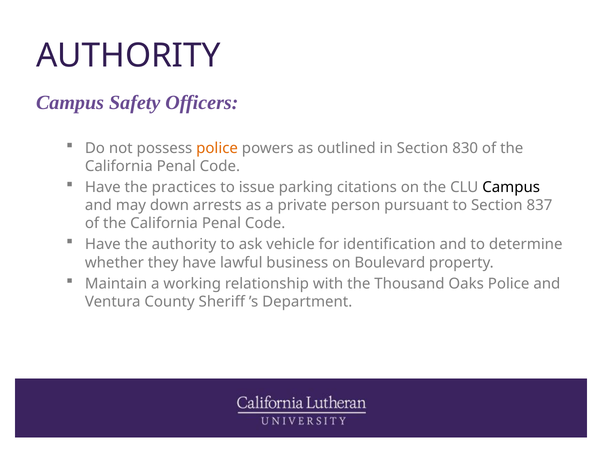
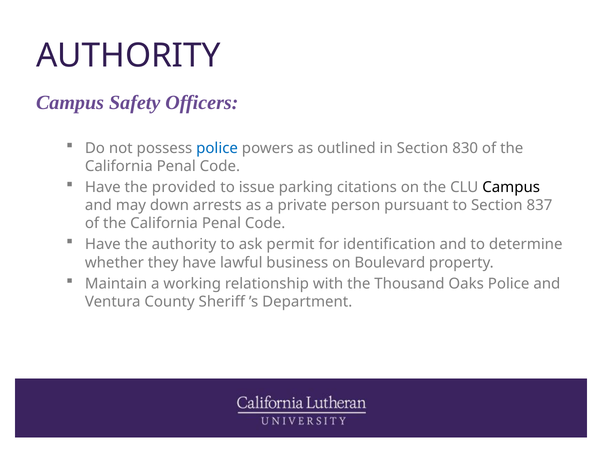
police colour: orange -> blue (217, 148)
practices: practices -> provided (184, 187)
vehicle: vehicle -> permit (290, 244)
